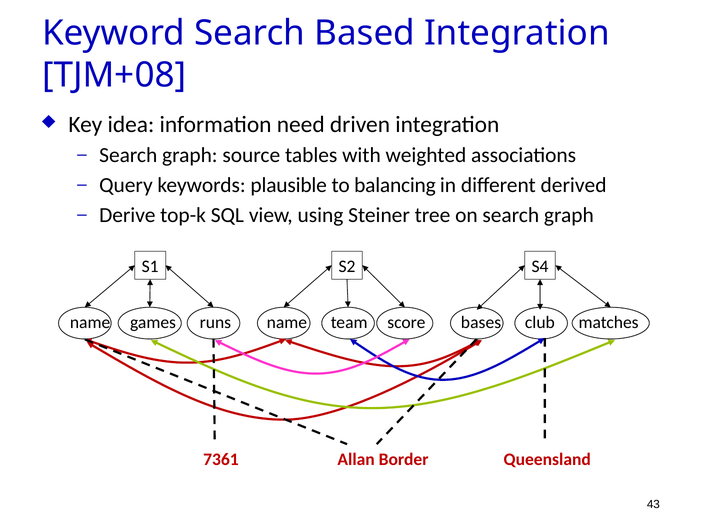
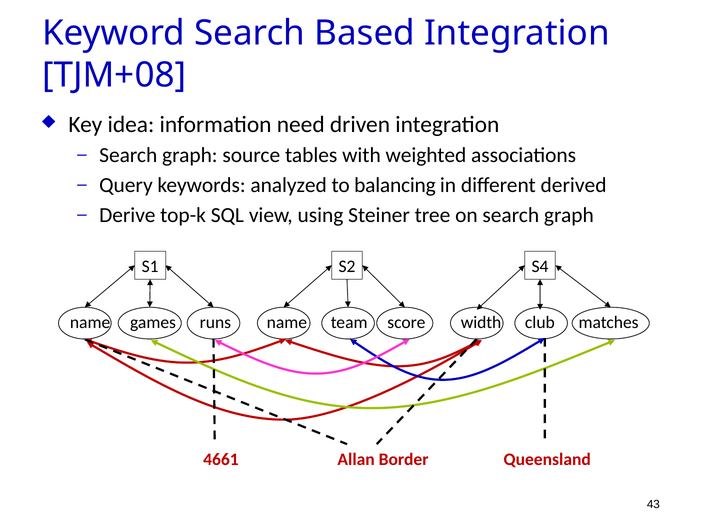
plausible: plausible -> analyzed (289, 186)
bases: bases -> width (481, 323)
7361: 7361 -> 4661 (221, 460)
